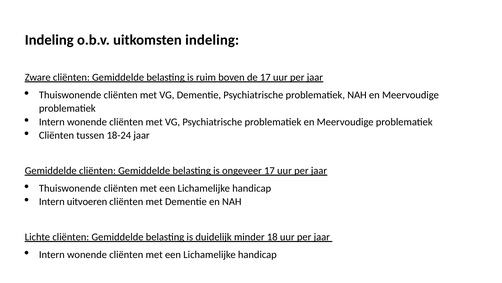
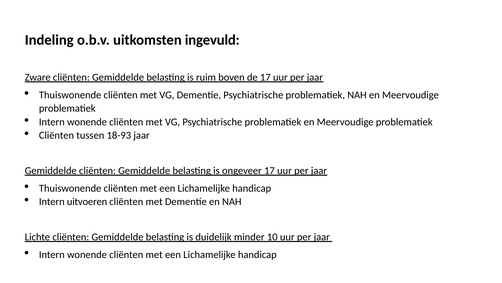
uitkomsten indeling: indeling -> ingevuld (212, 40)
18-24: 18-24 -> 18-93 (119, 135)
18: 18 -> 10 (272, 237)
